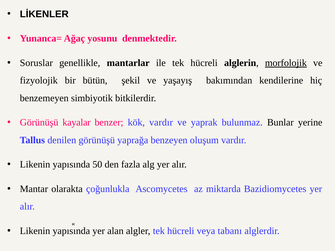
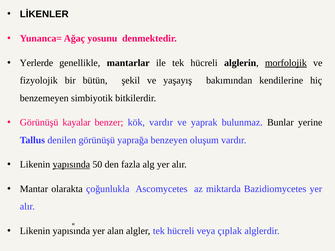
Soruslar: Soruslar -> Yerlerde (36, 63)
yapısında underline: none -> present (71, 165)
tabanı: tabanı -> çıplak (230, 231)
